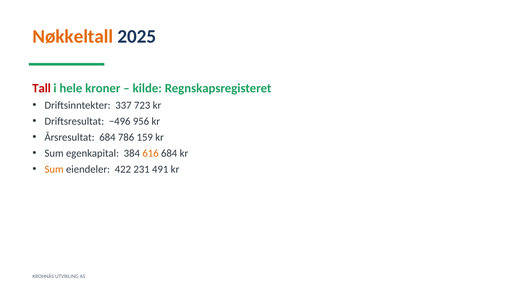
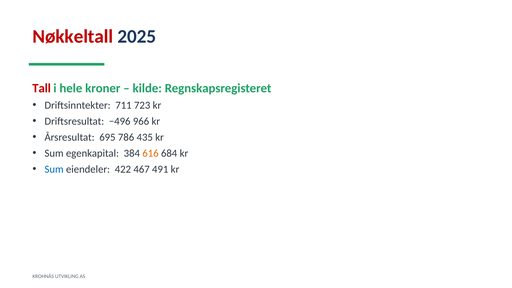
Nøkkeltall colour: orange -> red (73, 37)
337: 337 -> 711 (123, 105)
956: 956 -> 966 (141, 121)
Årsresultat 684: 684 -> 695 (107, 137)
159: 159 -> 435 (145, 137)
Sum colour: orange -> blue (54, 169)
231: 231 -> 467 (142, 169)
